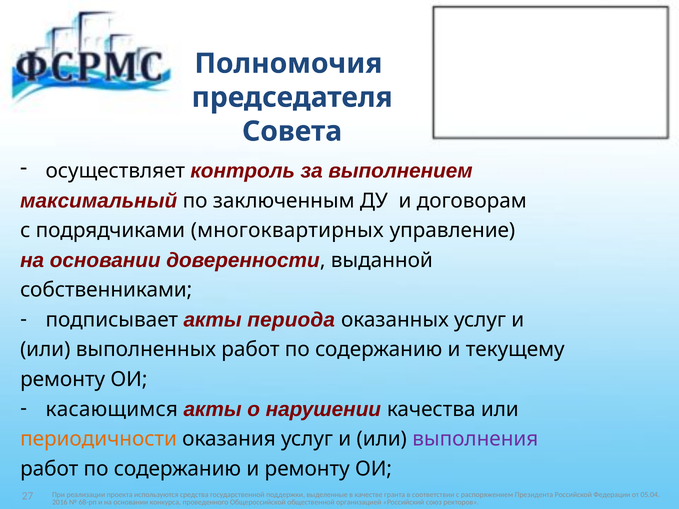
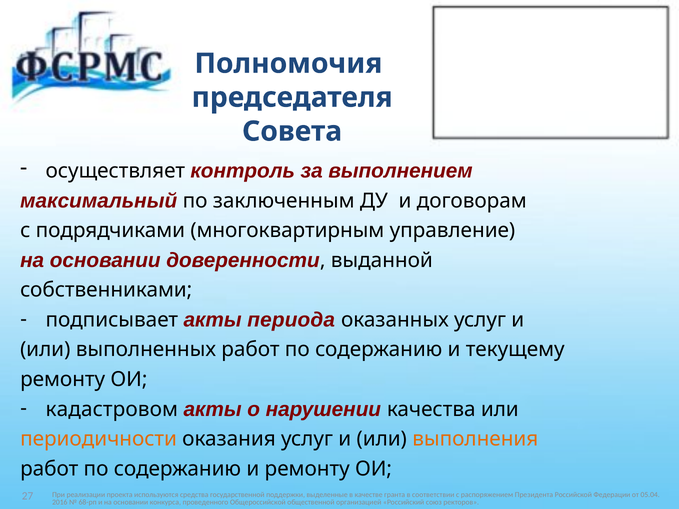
многоквартирных: многоквартирных -> многоквартирным (287, 231)
касающимся: касающимся -> кадастровом (112, 409)
выполнения colour: purple -> orange (475, 439)
